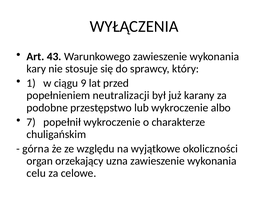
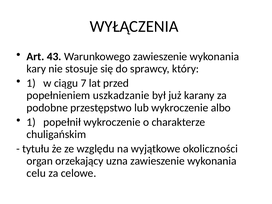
9: 9 -> 7 (83, 83)
neutralizacji: neutralizacji -> uszkadzanie (121, 95)
7: 7 -> 1 (31, 122)
górna: górna -> tytułu (36, 149)
